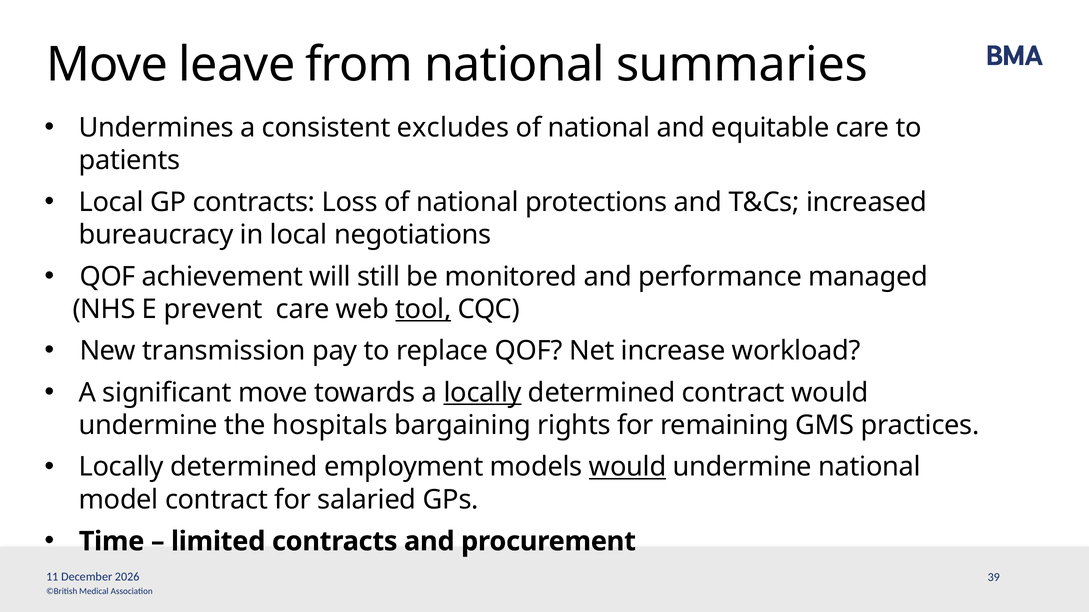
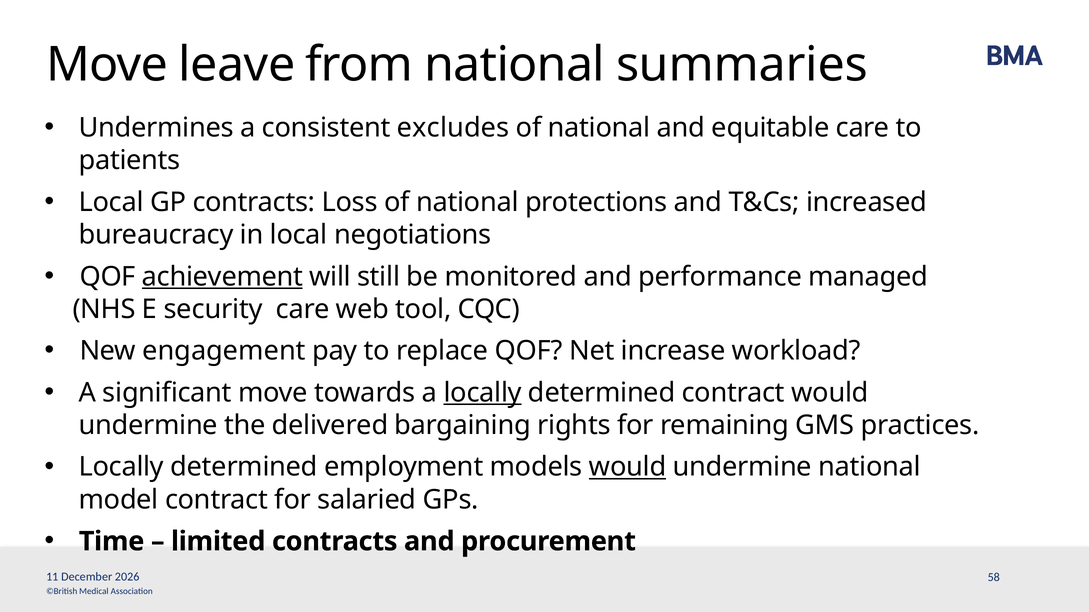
achievement underline: none -> present (223, 277)
prevent: prevent -> security (213, 309)
tool underline: present -> none (423, 309)
transmission: transmission -> engagement (224, 351)
hospitals: hospitals -> delivered (330, 426)
39: 39 -> 58 (994, 578)
